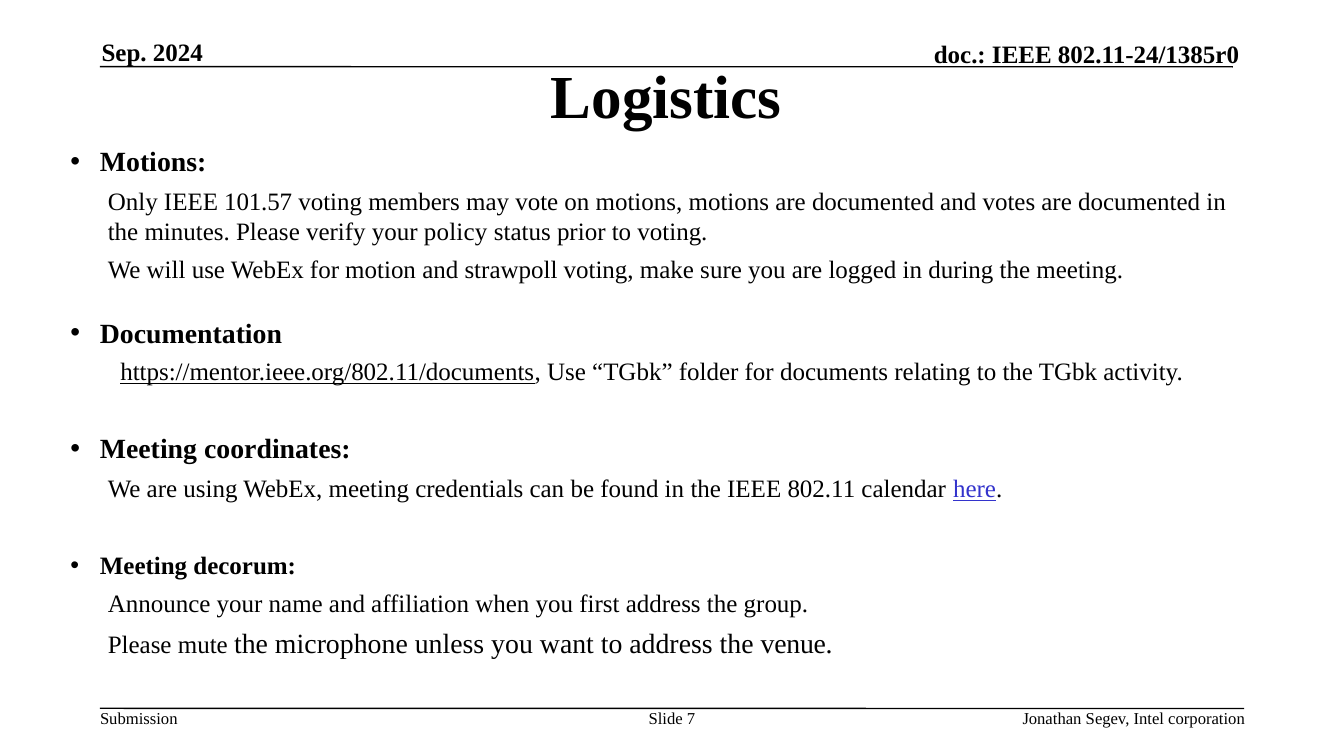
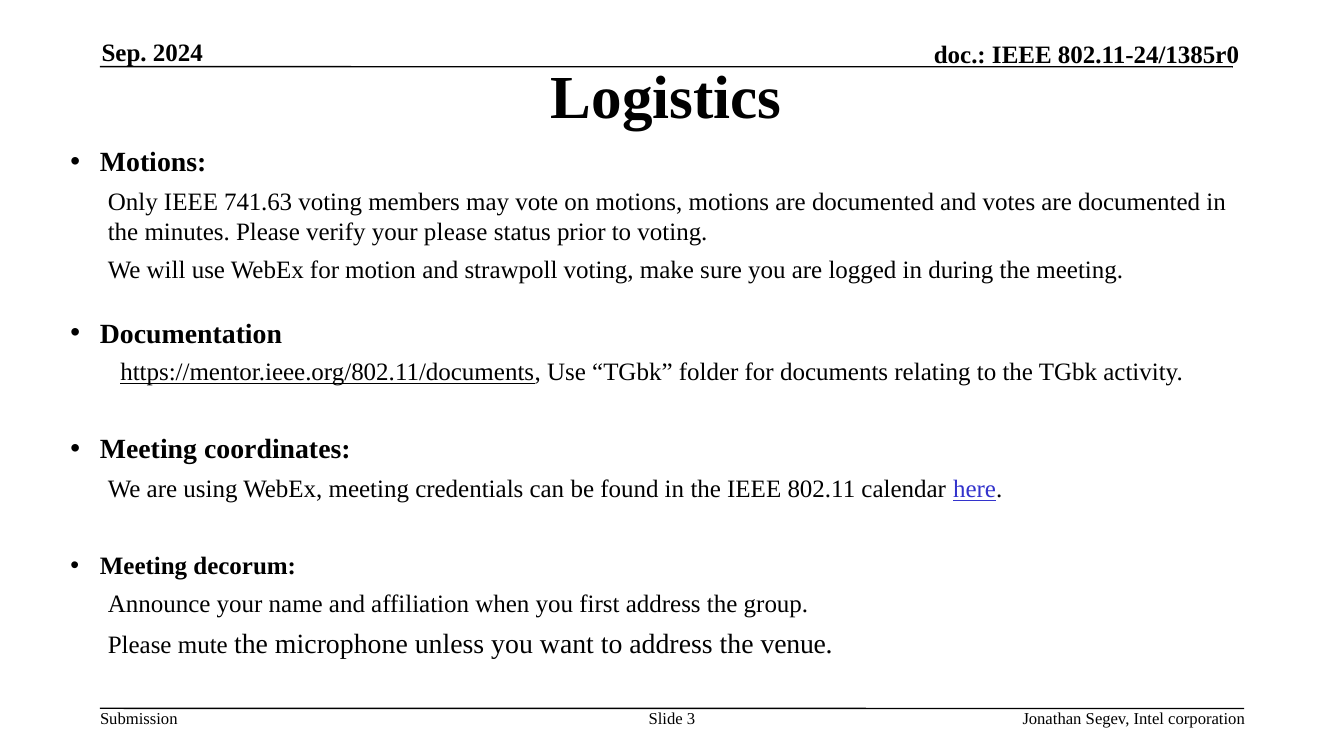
101.57: 101.57 -> 741.63 (258, 202)
your policy: policy -> please (456, 232)
7: 7 -> 3 (691, 719)
